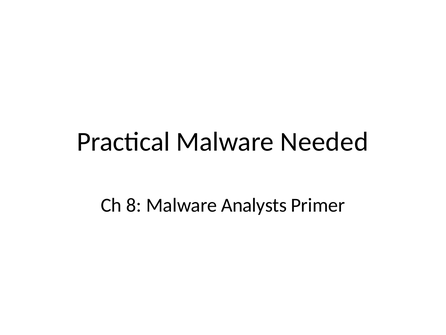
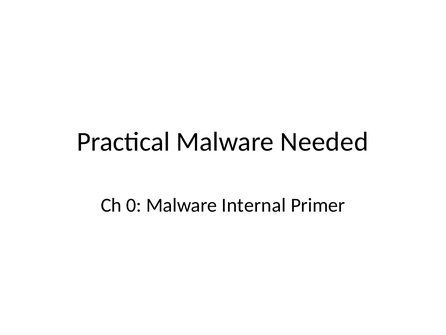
8: 8 -> 0 (134, 205)
Analysts: Analysts -> Internal (254, 205)
